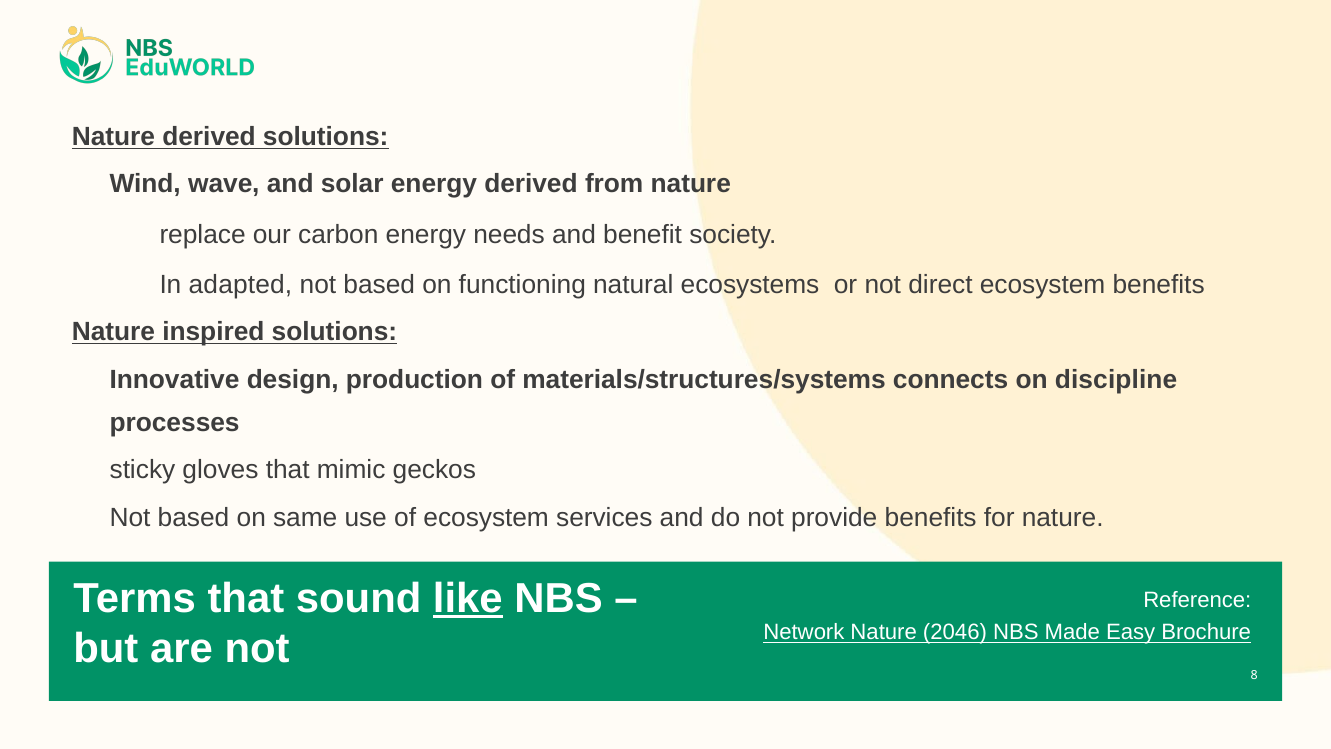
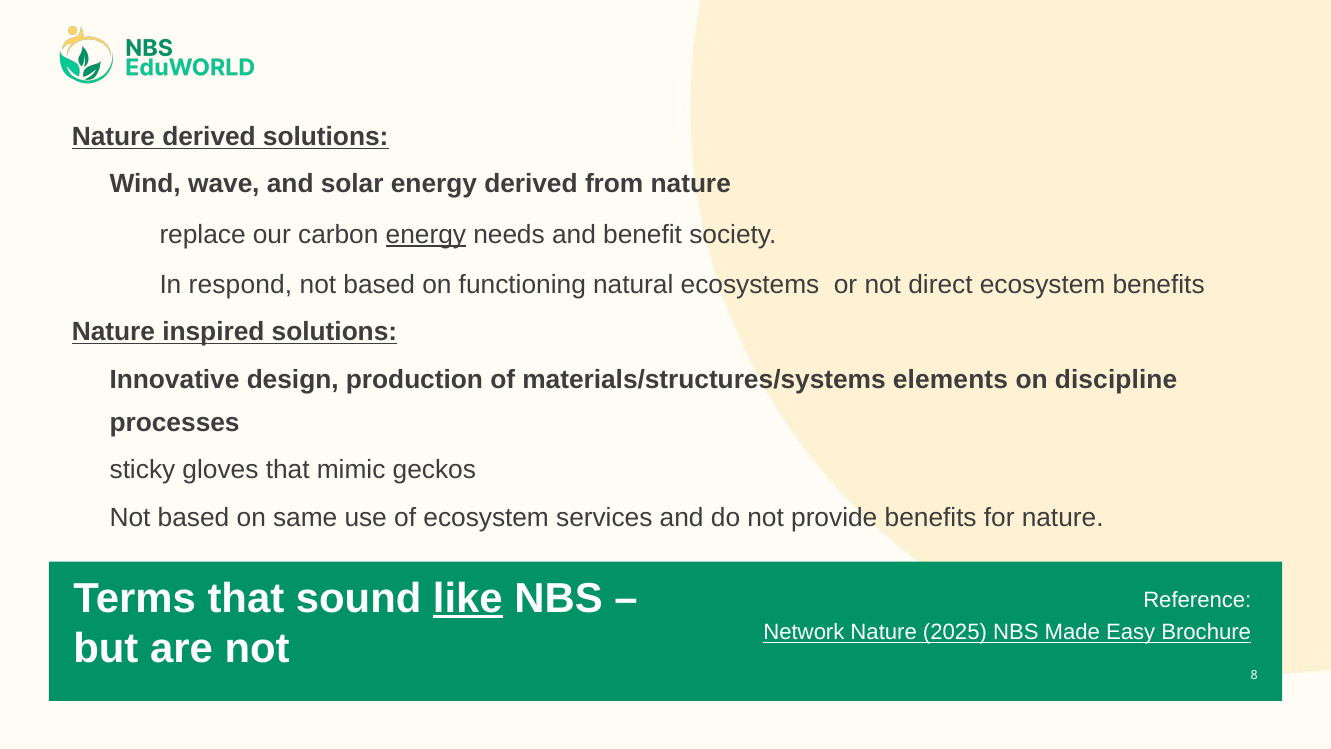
energy underline: none -> present (426, 234)
adapted: adapted -> respond (240, 284)
connects: connects -> elements (950, 380)
2046: 2046 -> 2025 (955, 632)
